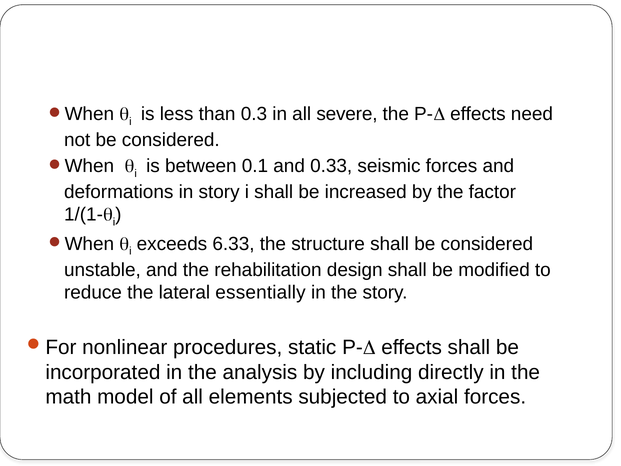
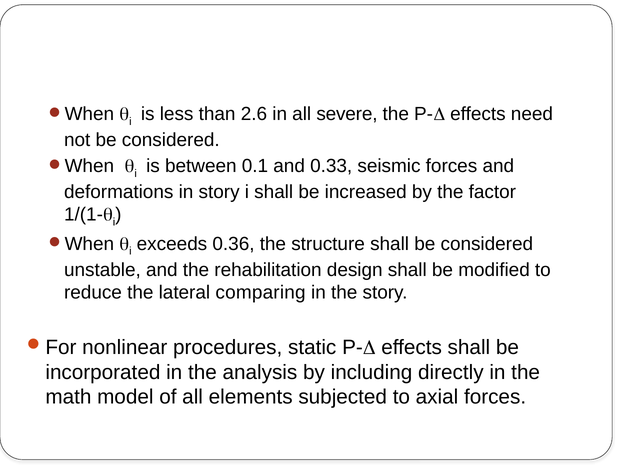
0.3: 0.3 -> 2.6 (254, 114)
6.33: 6.33 -> 0.36 (234, 244)
essentially: essentially -> comparing (261, 292)
